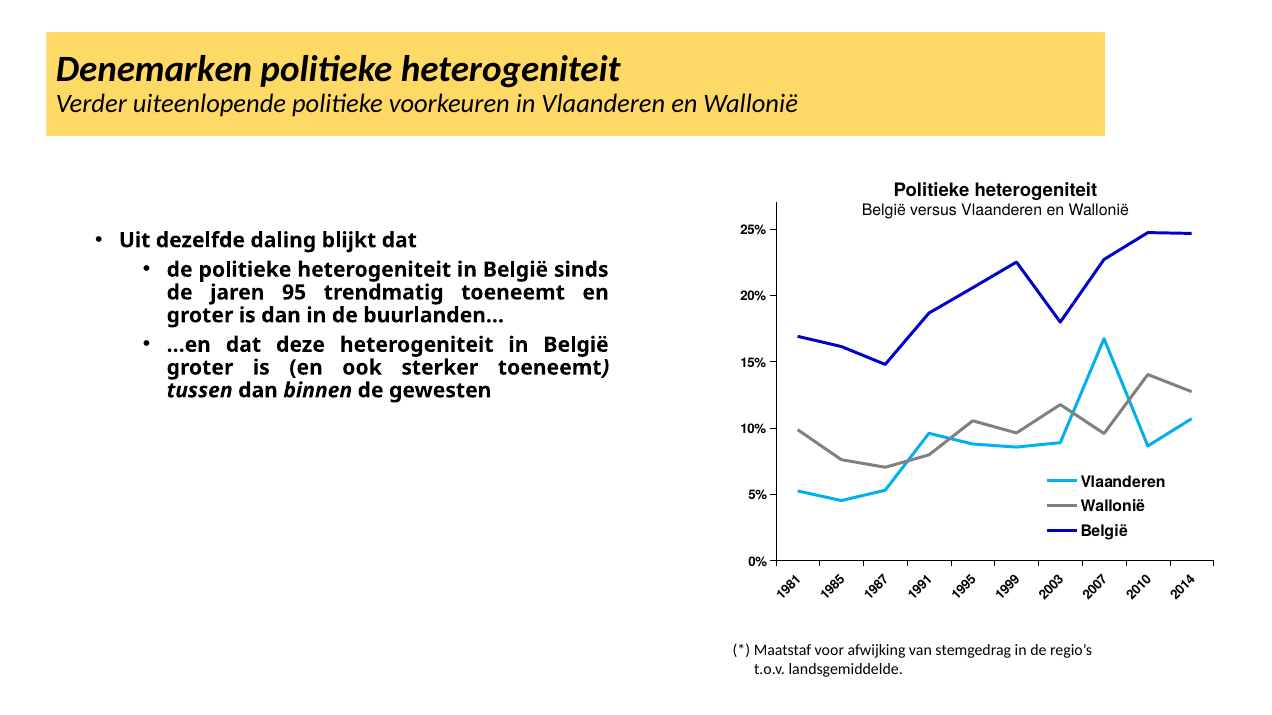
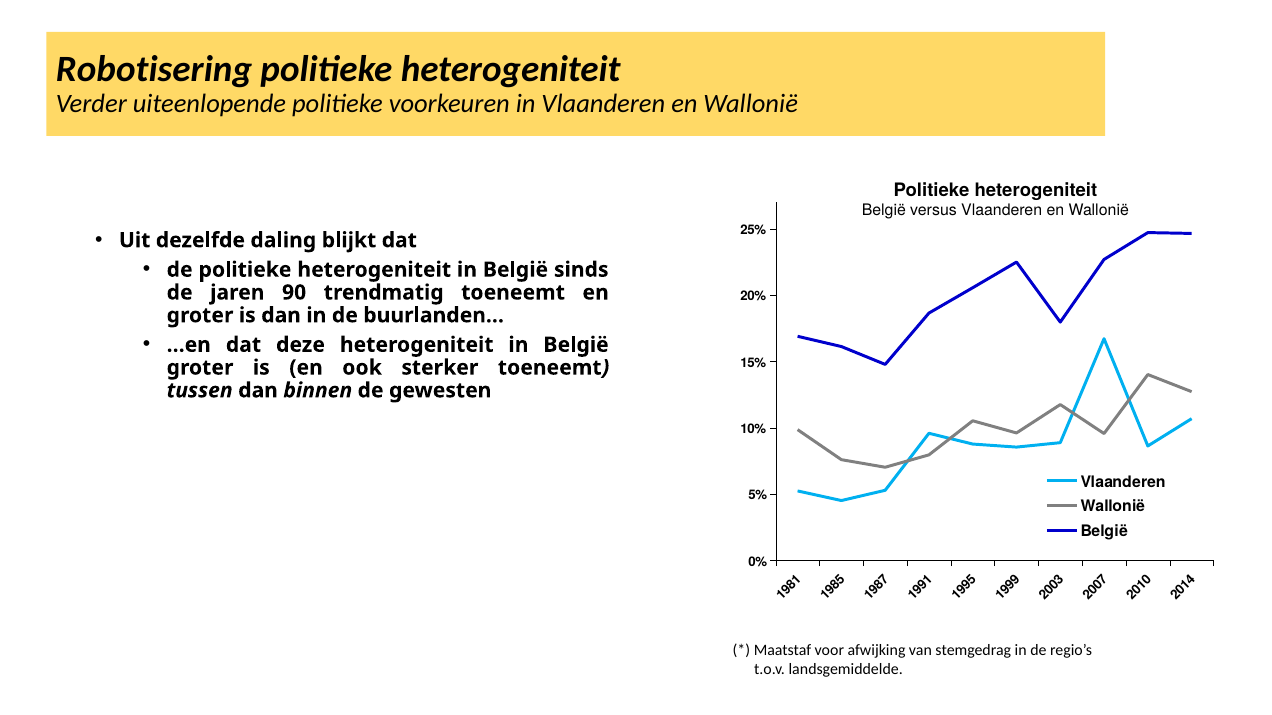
Denemarken: Denemarken -> Robotisering (154, 69)
95: 95 -> 90 (294, 293)
